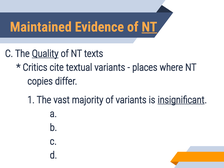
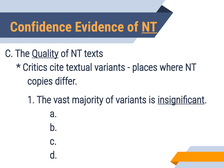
Maintained: Maintained -> Confidence (41, 27)
